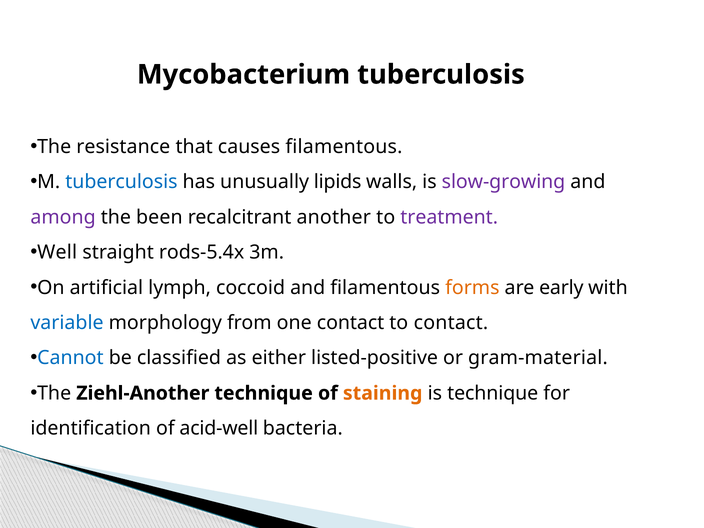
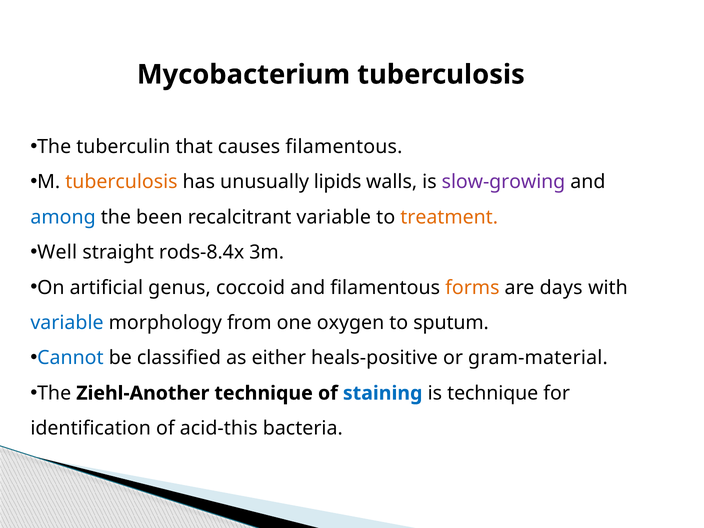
resistance: resistance -> tuberculin (123, 147)
tuberculosis colour: blue -> orange (121, 182)
among colour: purple -> blue (63, 217)
recalcitrant another: another -> variable (334, 217)
treatment colour: purple -> orange (449, 217)
rods-5.4x: rods-5.4x -> rods-8.4x (202, 252)
lymph: lymph -> genus (179, 288)
early: early -> days (561, 288)
one contact: contact -> oxygen (351, 323)
to contact: contact -> sputum (451, 323)
listed-positive: listed-positive -> heals-positive (374, 358)
staining colour: orange -> blue (383, 393)
acid-well: acid-well -> acid-this (219, 428)
